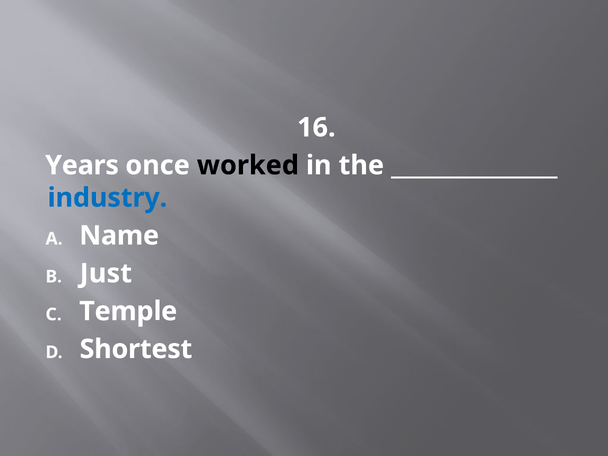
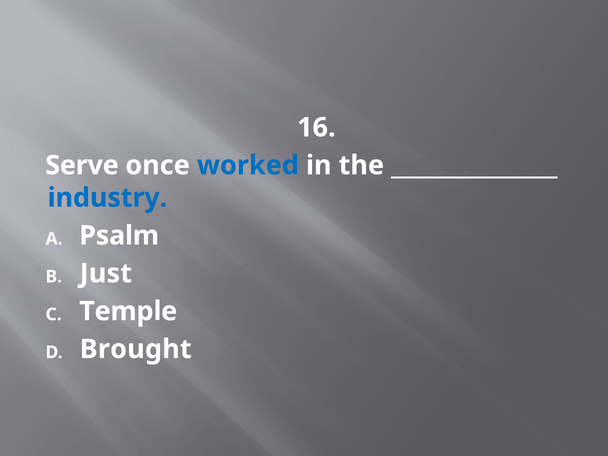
Years: Years -> Serve (82, 165)
worked colour: black -> blue (248, 165)
Name: Name -> Psalm (119, 236)
Shortest: Shortest -> Brought (136, 349)
